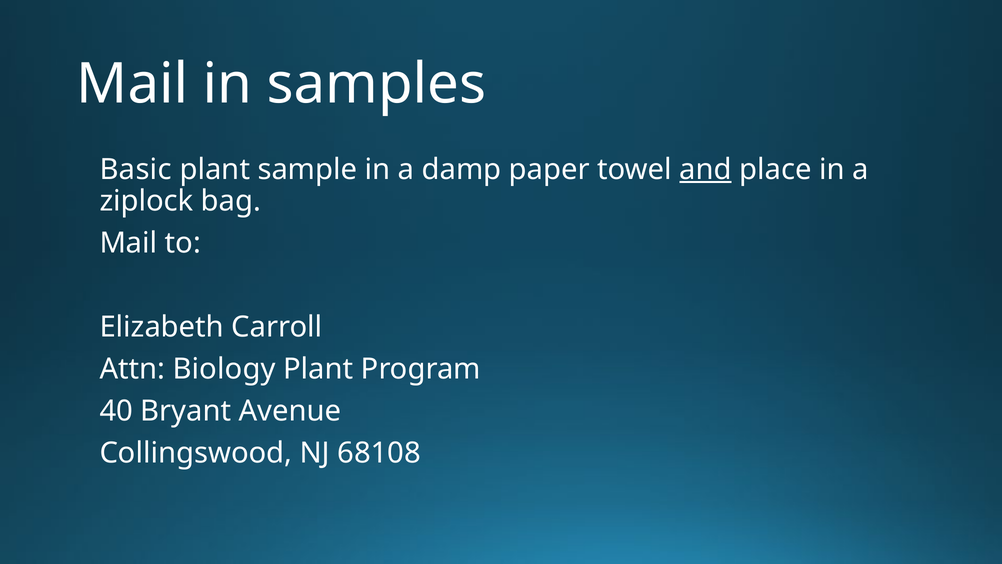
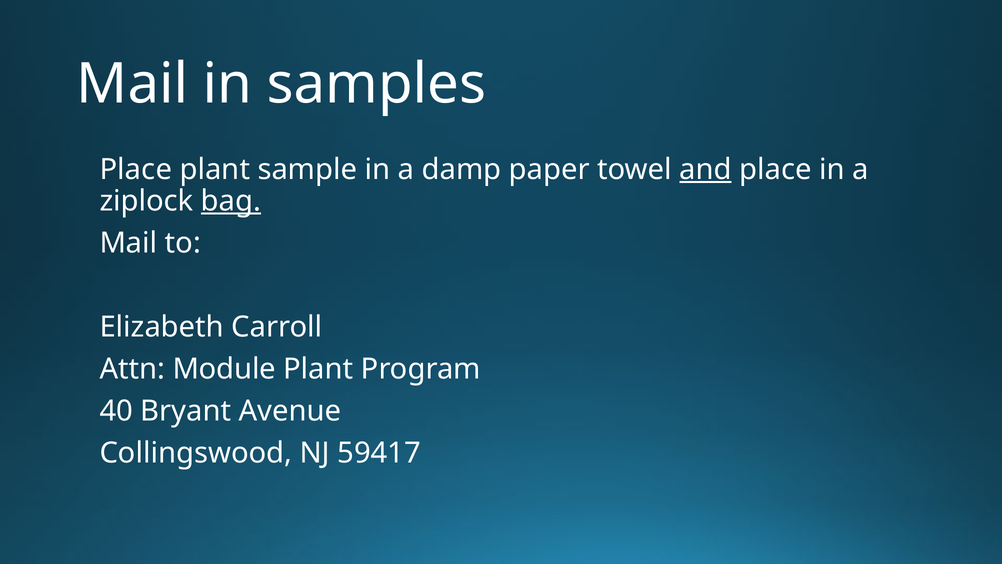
Basic: Basic -> Place (136, 169)
bag underline: none -> present (231, 201)
Biology: Biology -> Module (224, 369)
68108: 68108 -> 59417 (379, 453)
